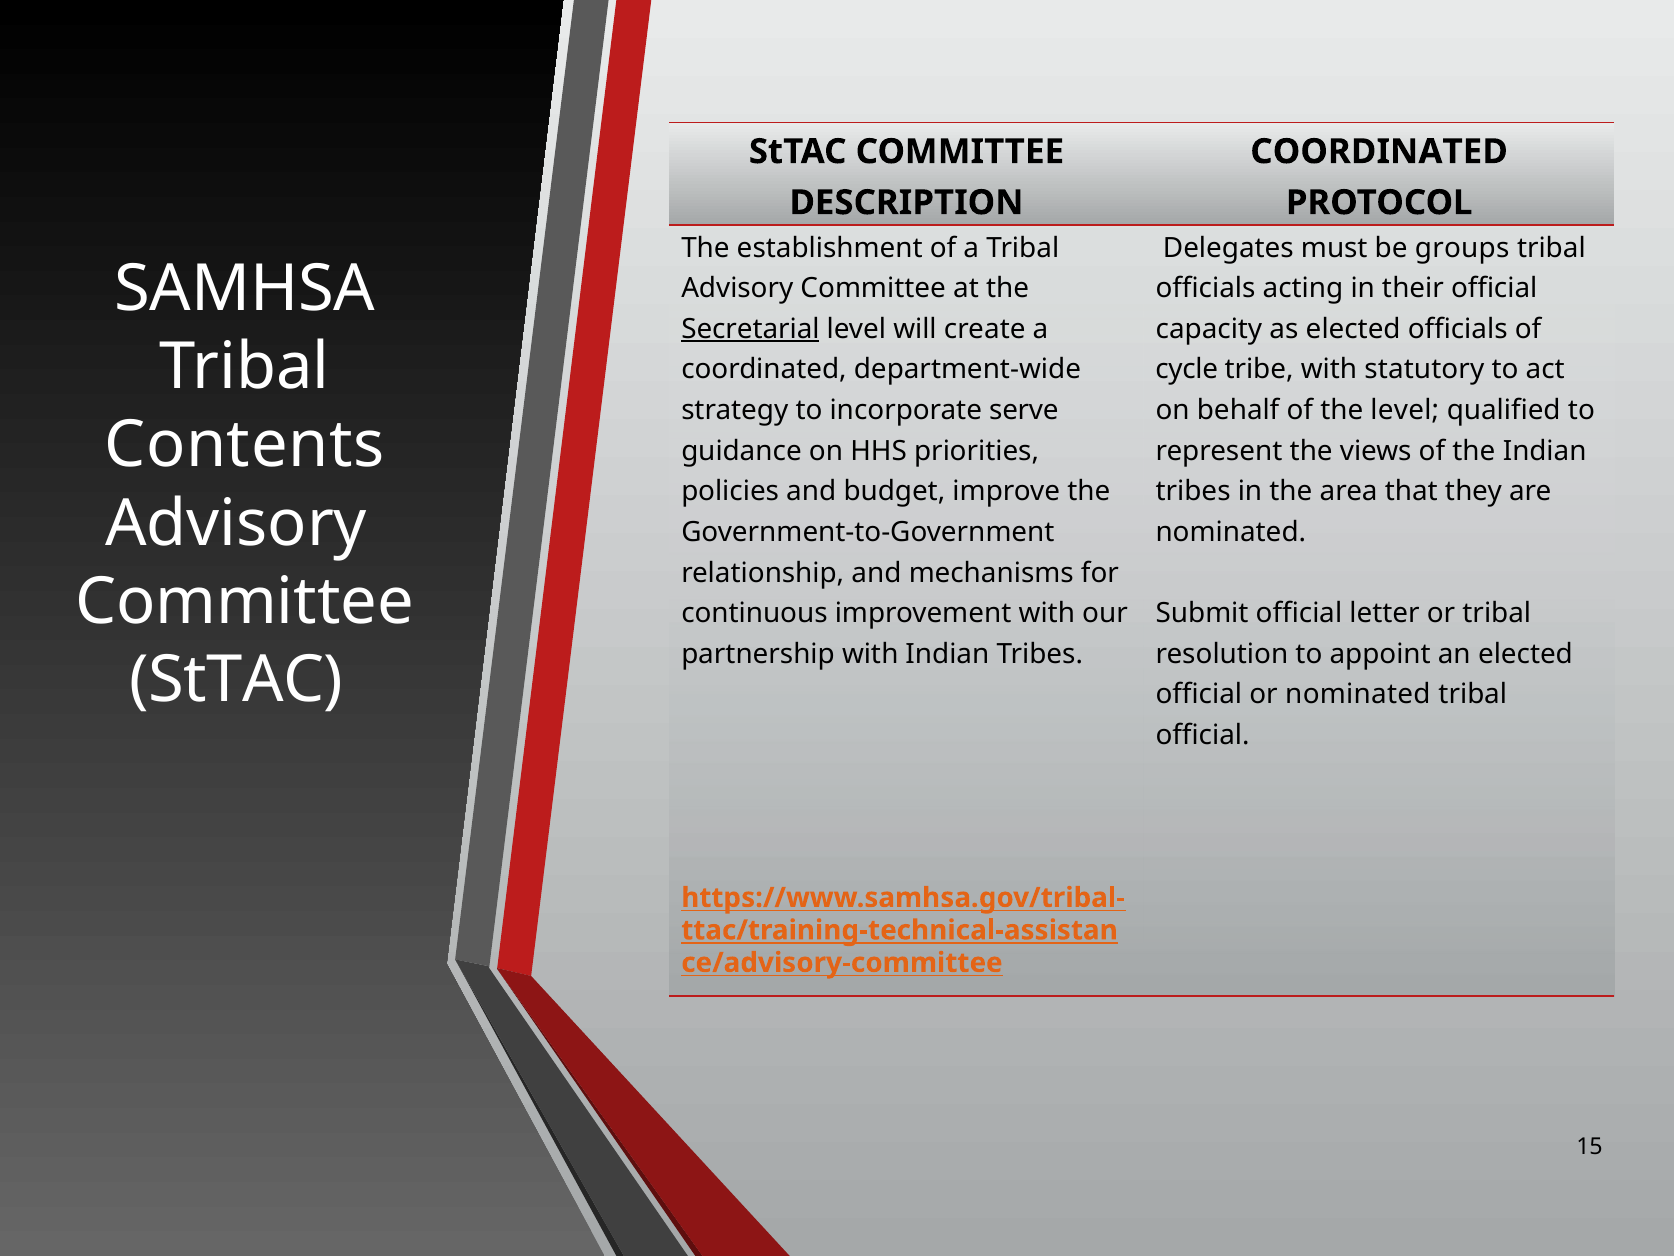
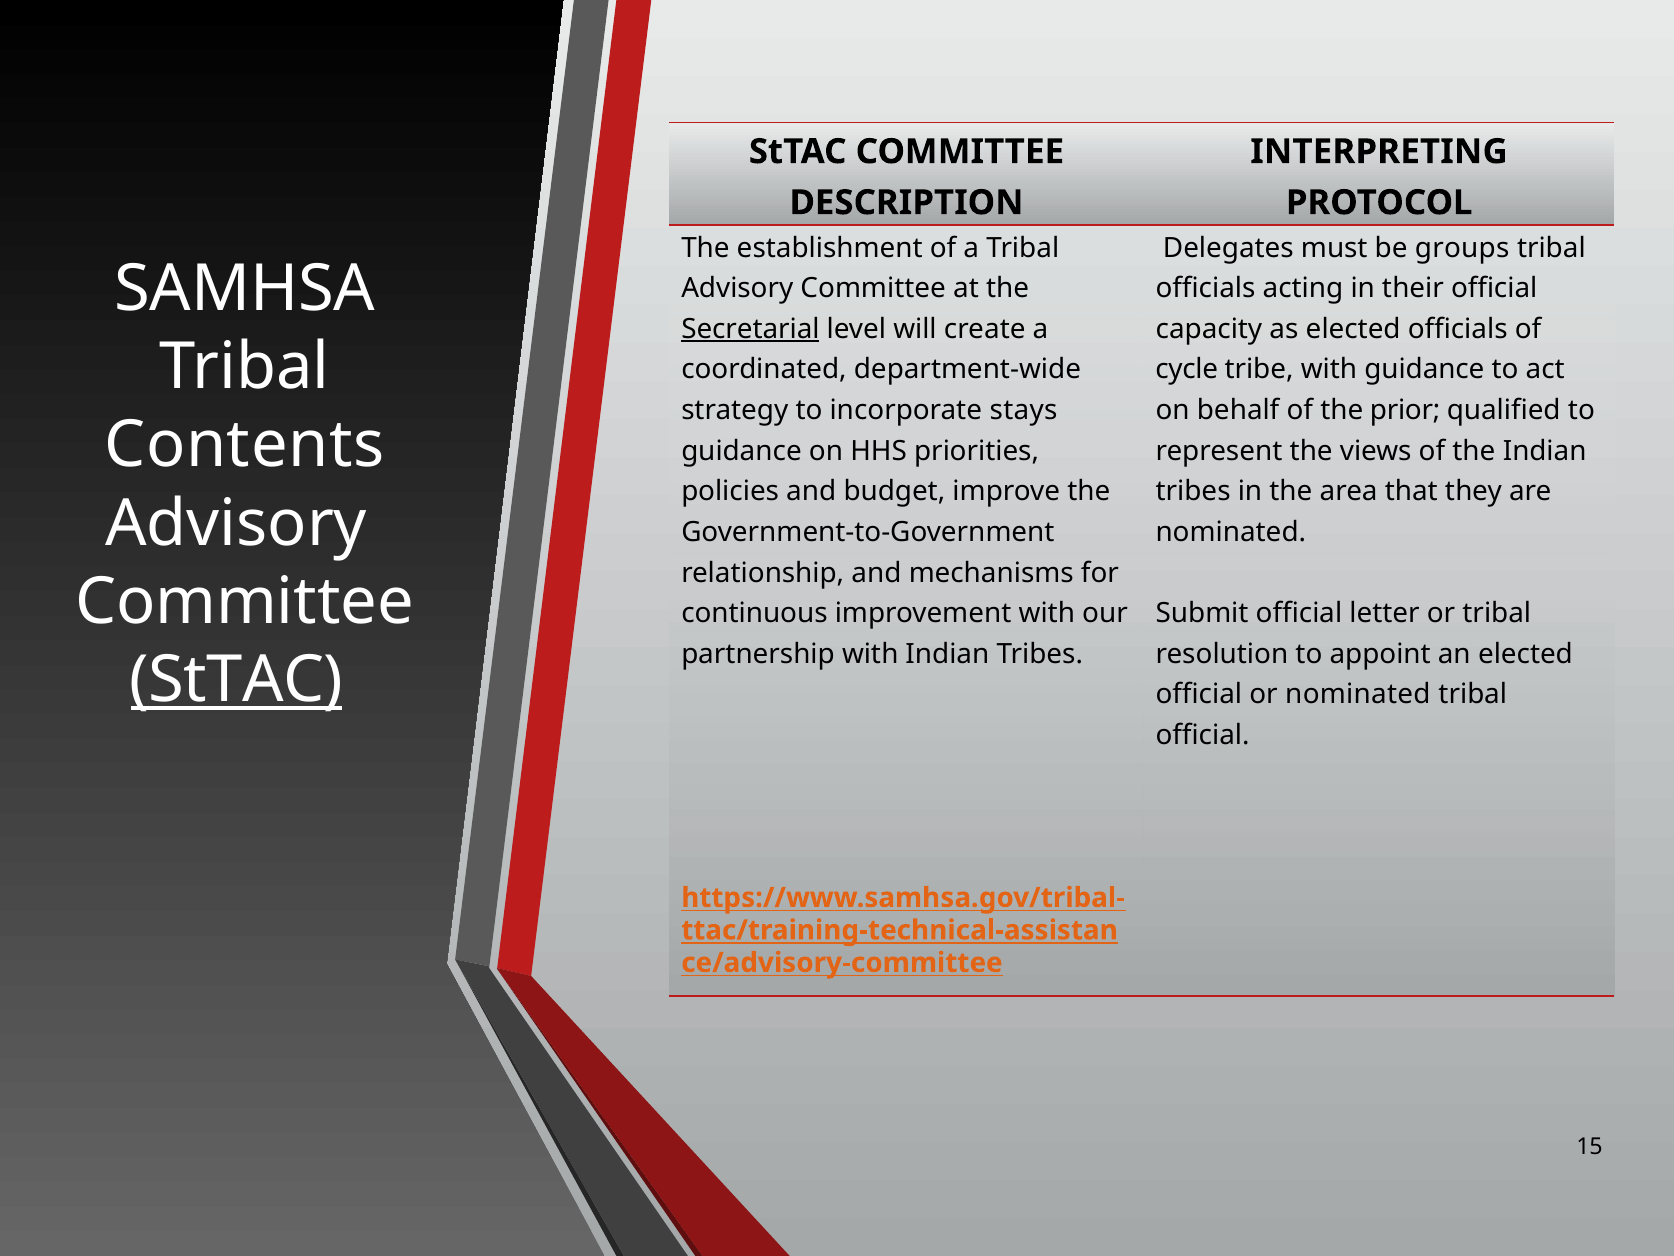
COORDINATED: COORDINATED -> INTERPRETING (1379, 152)
with statutory: statutory -> guidance (1424, 370)
serve: serve -> stays (1024, 410)
the level: level -> prior (1405, 410)
StTAC underline: none -> present (237, 680)
